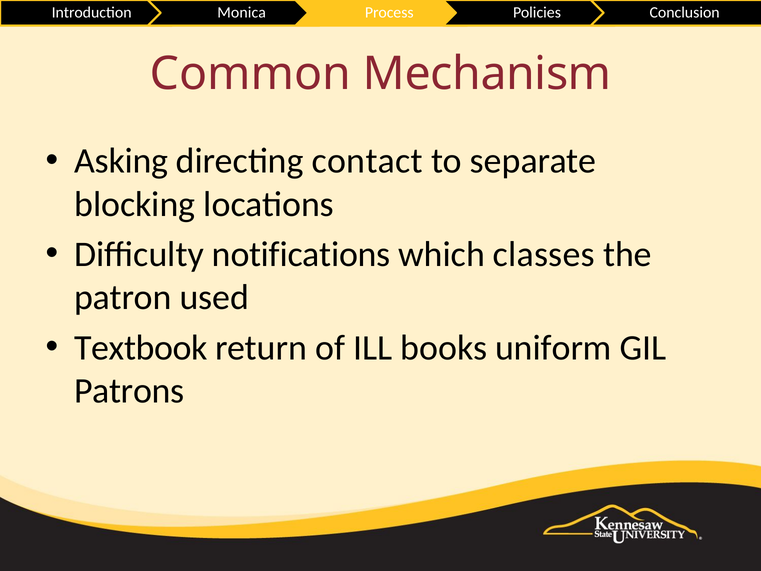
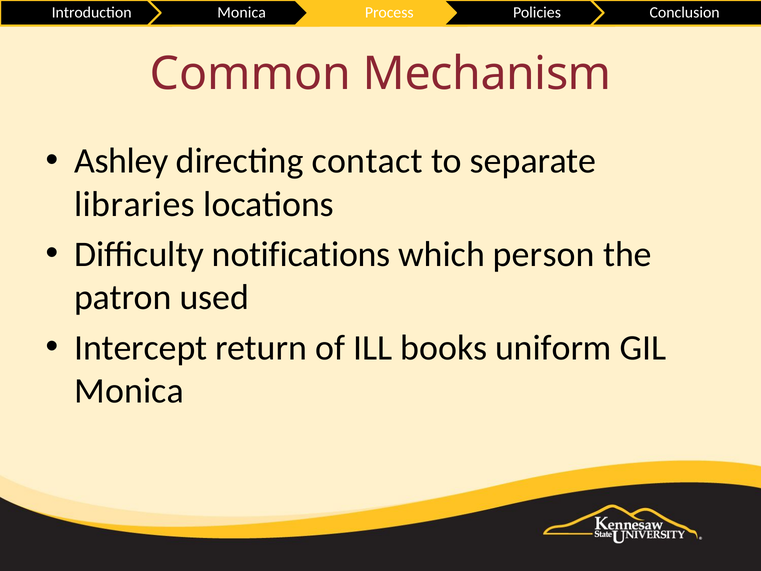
Asking: Asking -> Ashley (121, 161)
blocking: blocking -> libraries (135, 204)
classes: classes -> person (544, 254)
Textbook: Textbook -> Intercept (141, 348)
Patrons: Patrons -> Monica (129, 391)
